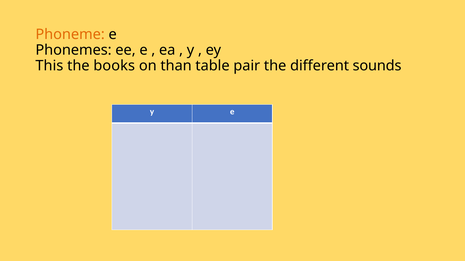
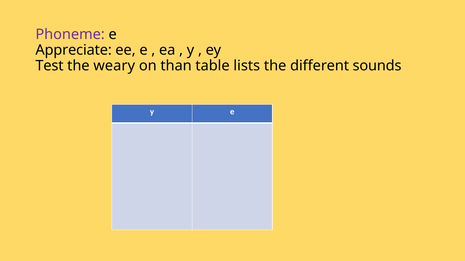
Phoneme colour: orange -> purple (70, 35)
Phonemes: Phonemes -> Appreciate (74, 50)
This: This -> Test (49, 66)
books: books -> weary (114, 66)
pair: pair -> lists (247, 66)
